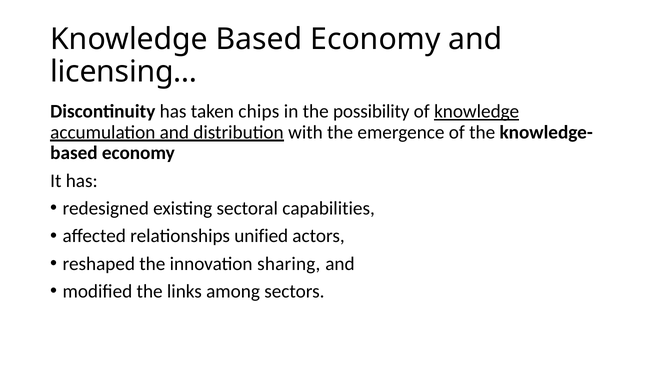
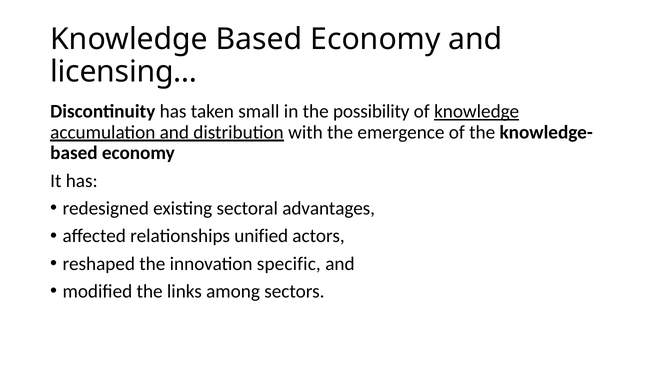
chips: chips -> small (259, 111)
capabilities: capabilities -> advantages (329, 208)
sharing: sharing -> specific (289, 263)
